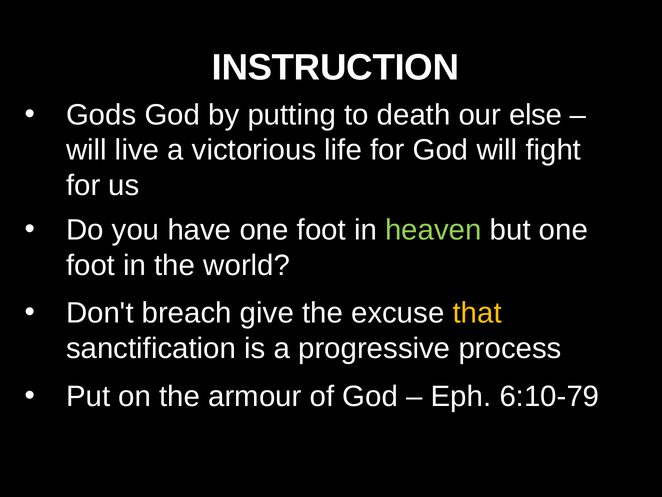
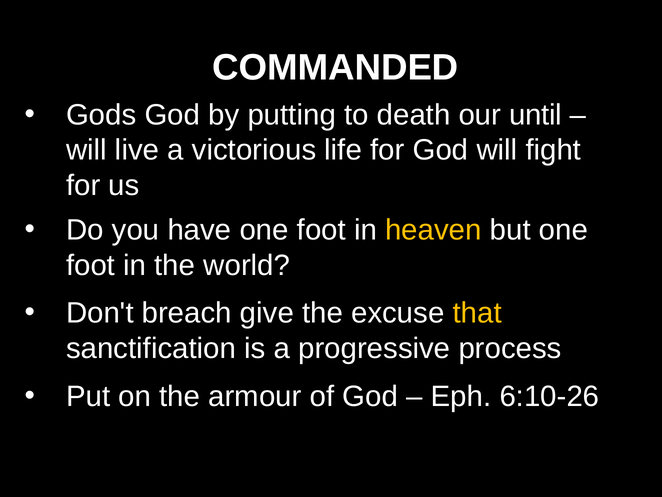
INSTRUCTION: INSTRUCTION -> COMMANDED (335, 68)
else: else -> until (536, 115)
heaven colour: light green -> yellow (433, 230)
6:10-79: 6:10-79 -> 6:10-26 (549, 396)
